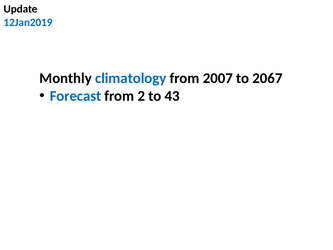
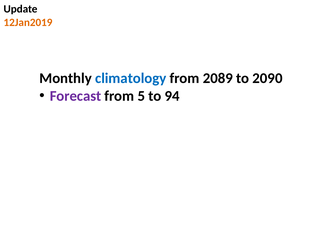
12Jan2019 colour: blue -> orange (28, 22)
2007: 2007 -> 2089 (218, 78)
2067: 2067 -> 2090 (267, 78)
Forecast colour: blue -> purple (75, 96)
2: 2 -> 5 (141, 96)
43: 43 -> 94 (172, 96)
